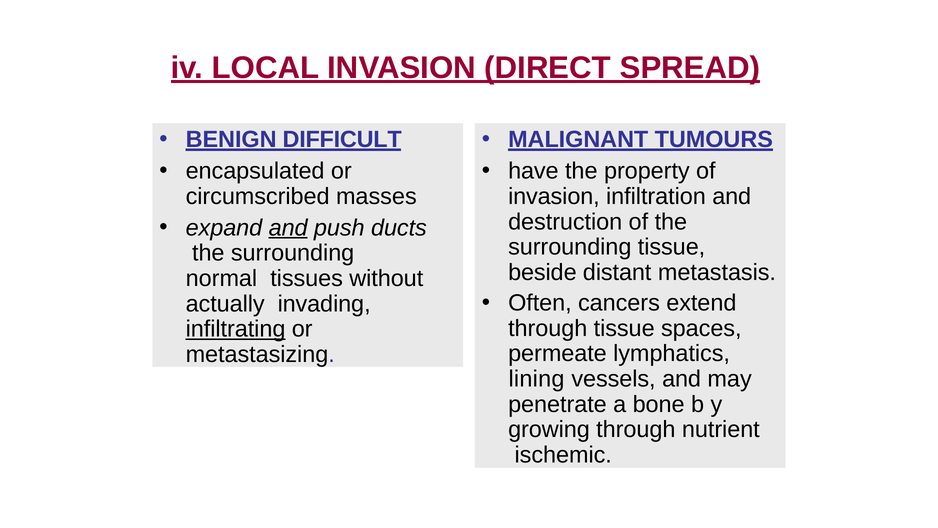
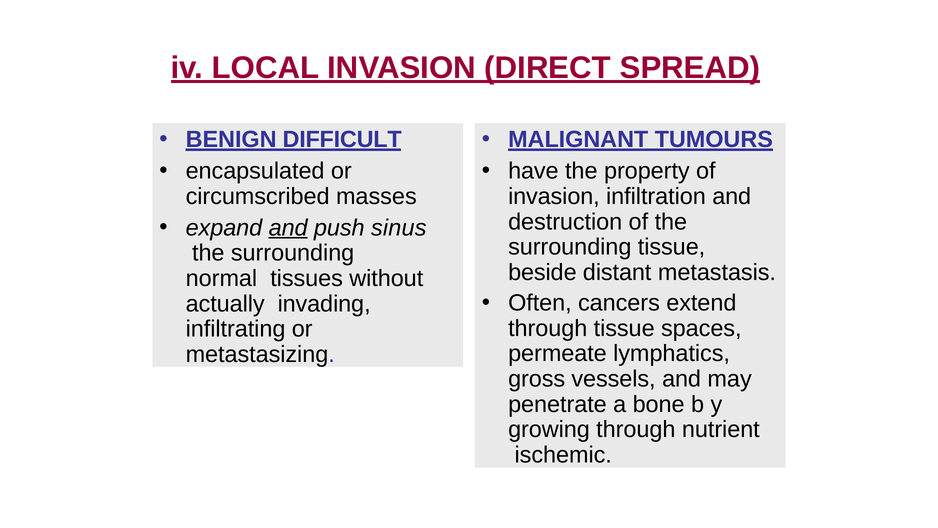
ducts: ducts -> sinus (399, 228)
infiltrating underline: present -> none (236, 329)
lining: lining -> gross (537, 379)
